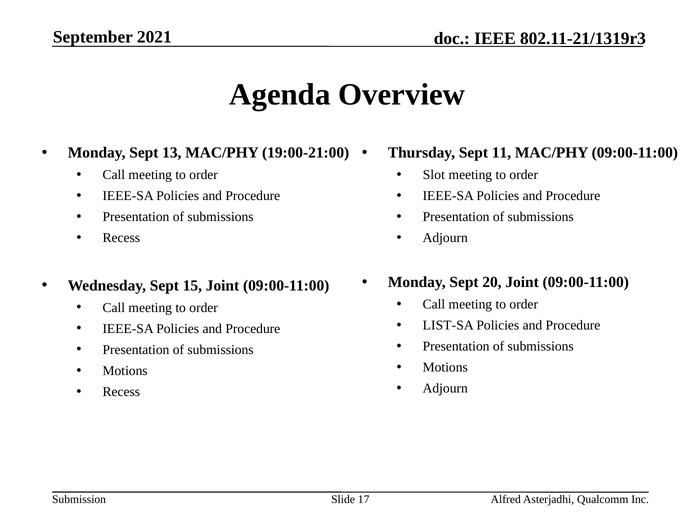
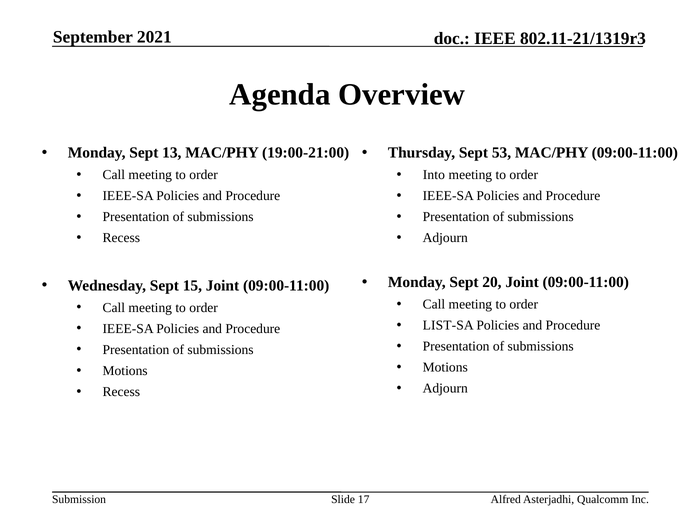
11: 11 -> 53 (502, 153)
Slot: Slot -> Into (434, 175)
